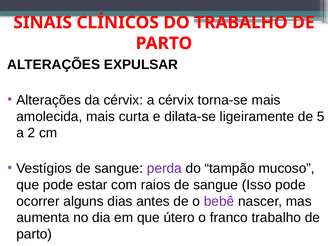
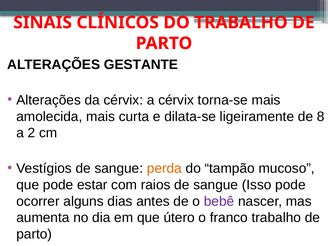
EXPULSAR: EXPULSAR -> GESTANTE (141, 65)
5: 5 -> 8 (321, 117)
perda colour: purple -> orange (164, 168)
